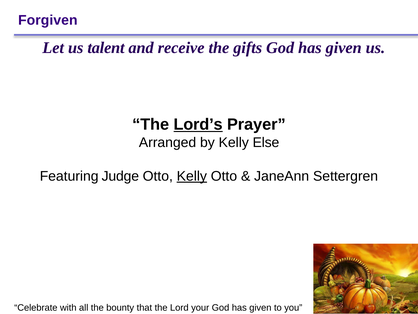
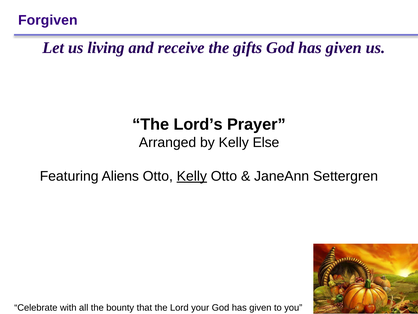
talent: talent -> living (106, 48)
Lord’s underline: present -> none (198, 124)
Judge: Judge -> Aliens (120, 176)
